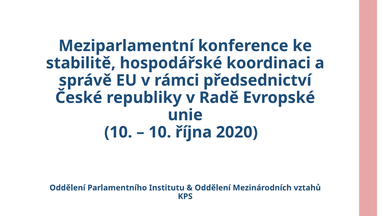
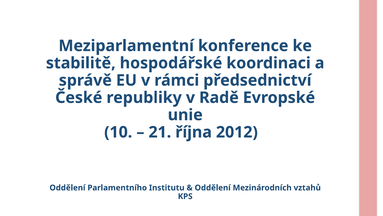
10: 10 -> 21 (160, 132)
2020: 2020 -> 2012 (237, 132)
